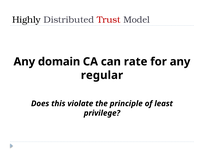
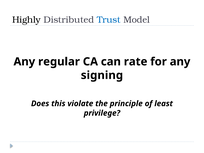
Trust colour: red -> blue (109, 20)
domain: domain -> regular (59, 62)
regular: regular -> signing (102, 75)
